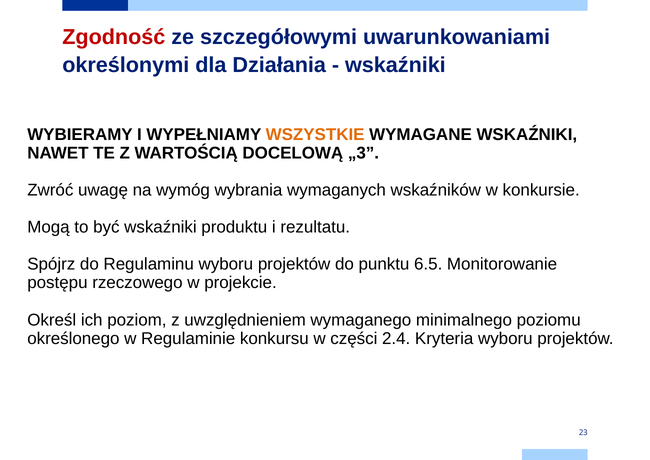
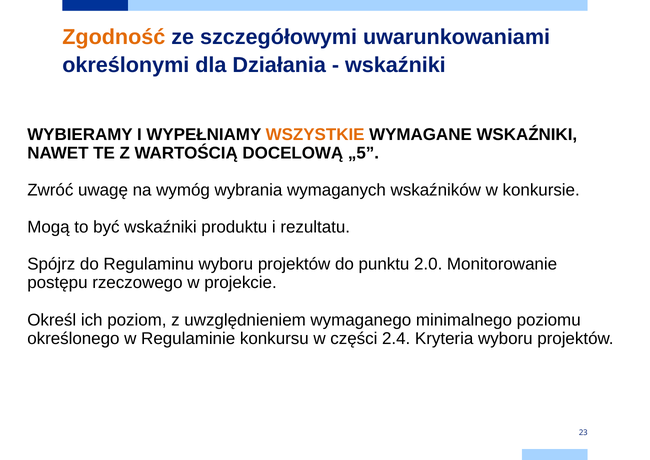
Zgodność colour: red -> orange (114, 37)
„3: „3 -> „5 (363, 153)
6.5: 6.5 -> 2.0 (428, 264)
